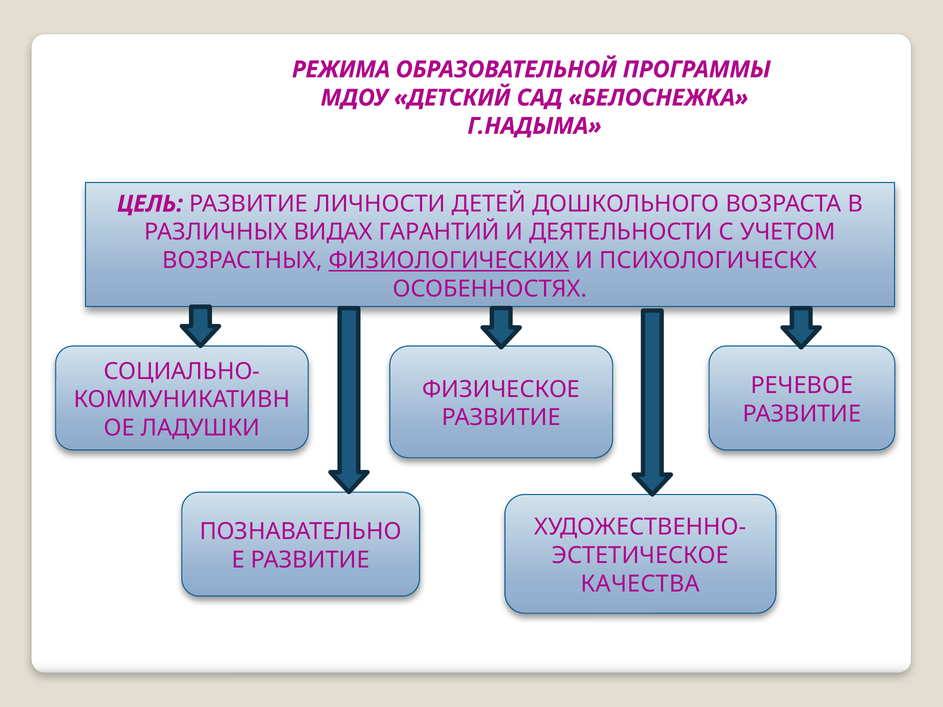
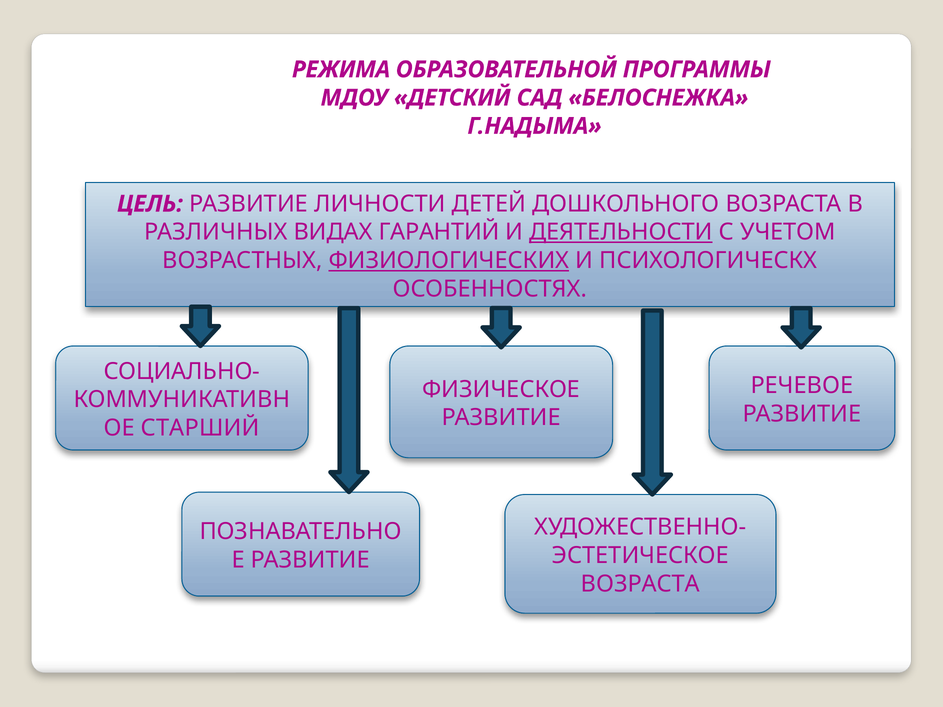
ДЕЯТЕЛЬНОСТИ underline: none -> present (621, 232)
ЛАДУШКИ: ЛАДУШКИ -> СТАРШИЙ (200, 428)
КАЧЕСТВА: КАЧЕСТВА -> ВОЗРАСТА (640, 584)
